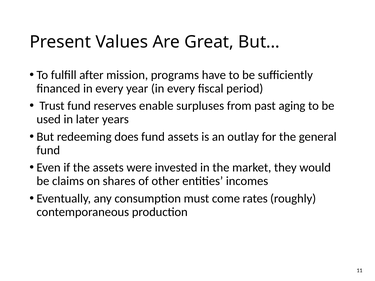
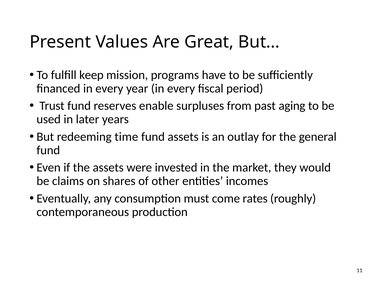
after: after -> keep (91, 75)
does: does -> time (126, 137)
